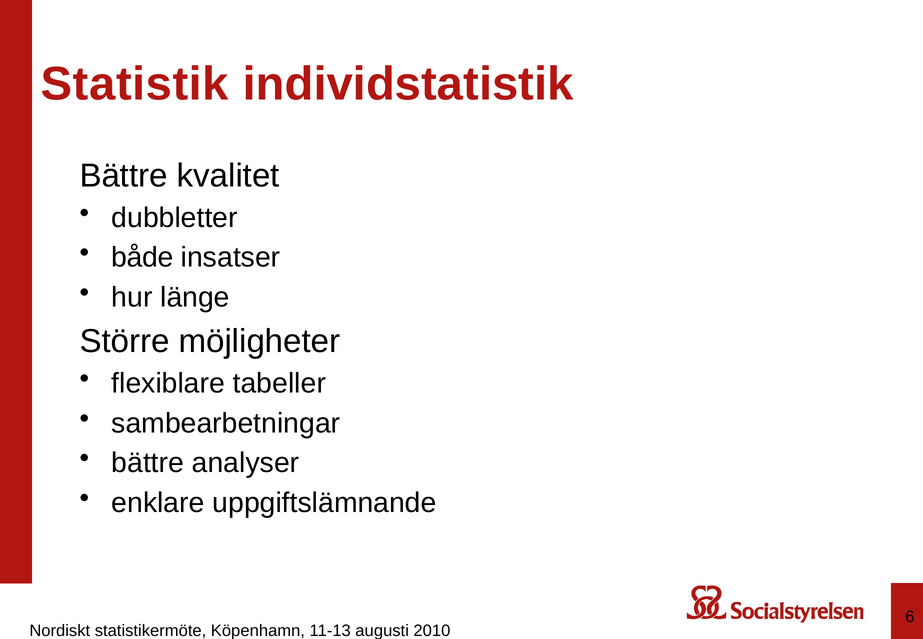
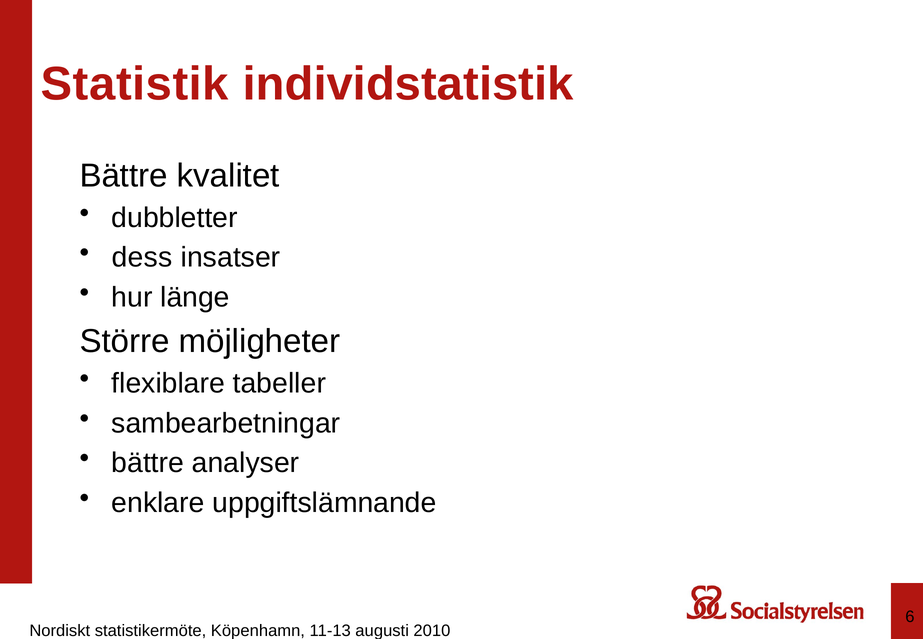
både: både -> dess (142, 258)
